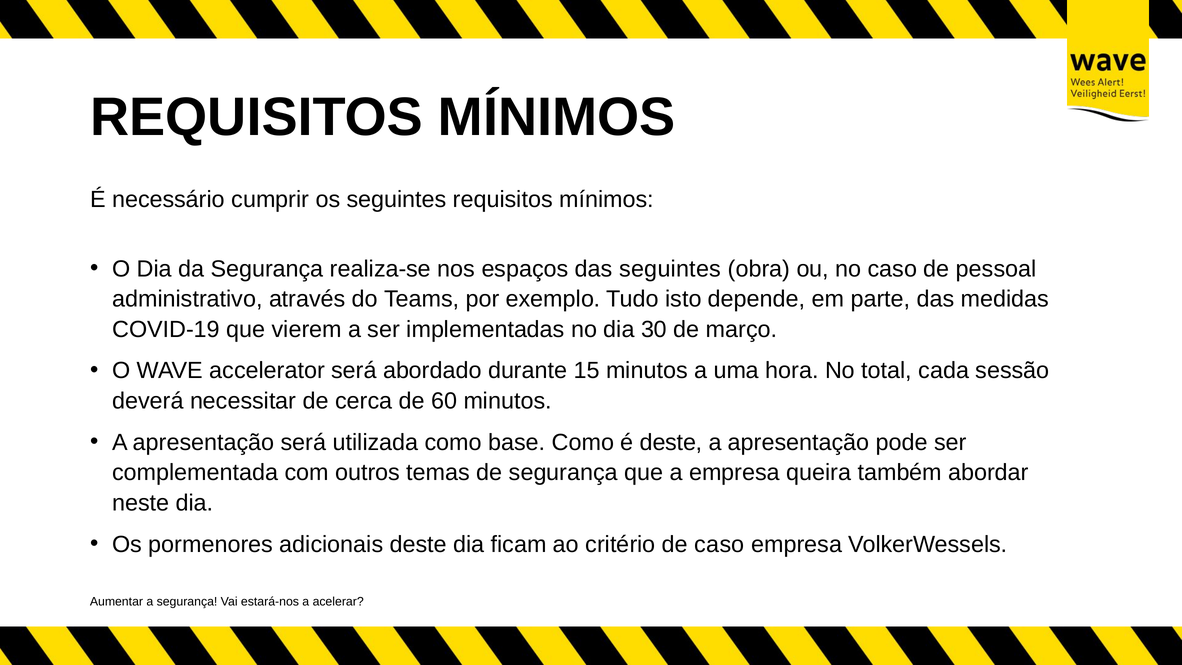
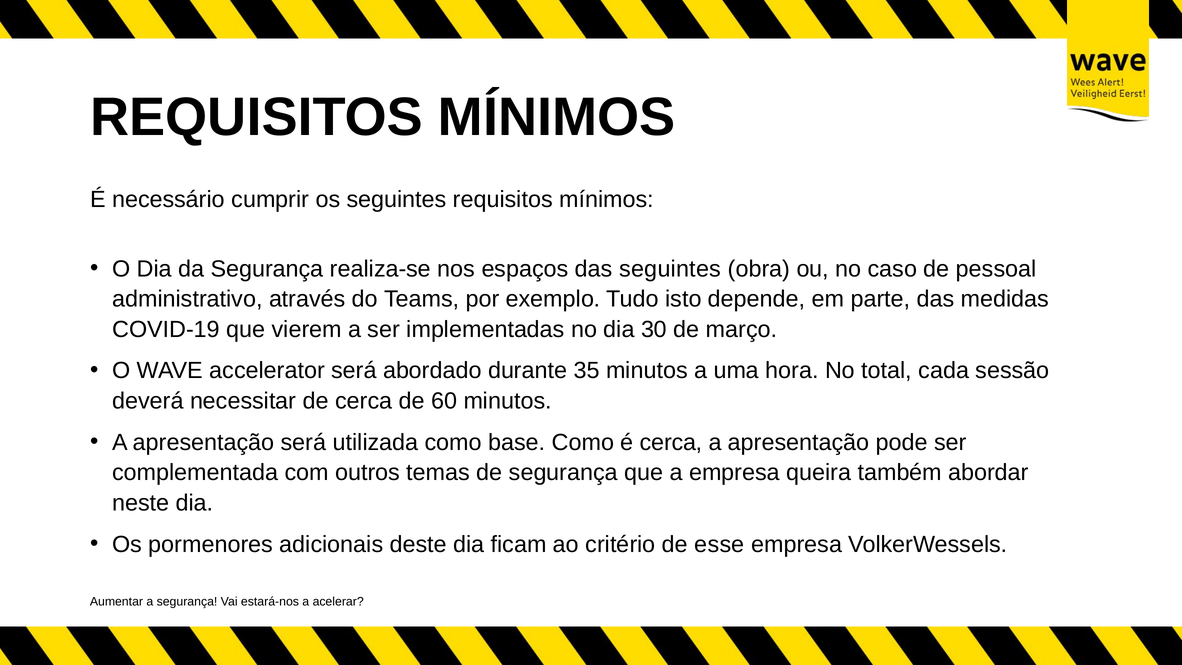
15: 15 -> 35 (587, 371)
é deste: deste -> cerca (671, 442)
de caso: caso -> esse (719, 544)
